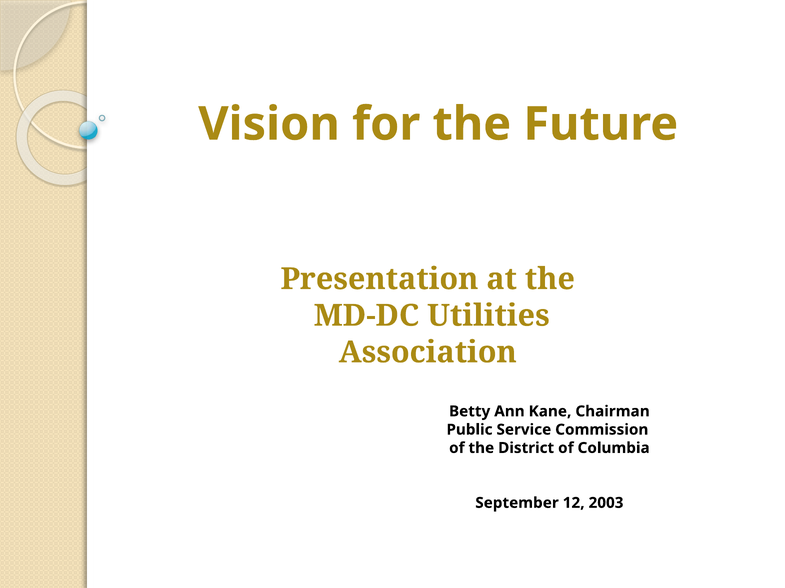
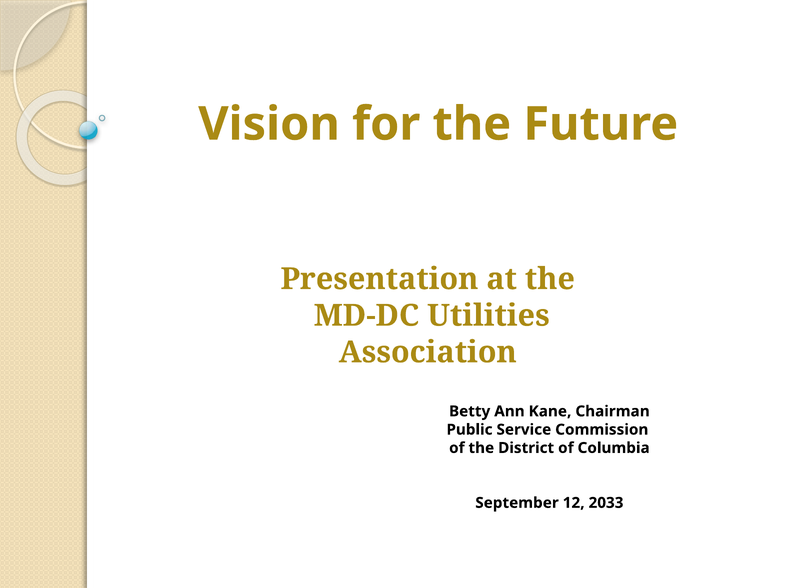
2003: 2003 -> 2033 (606, 503)
